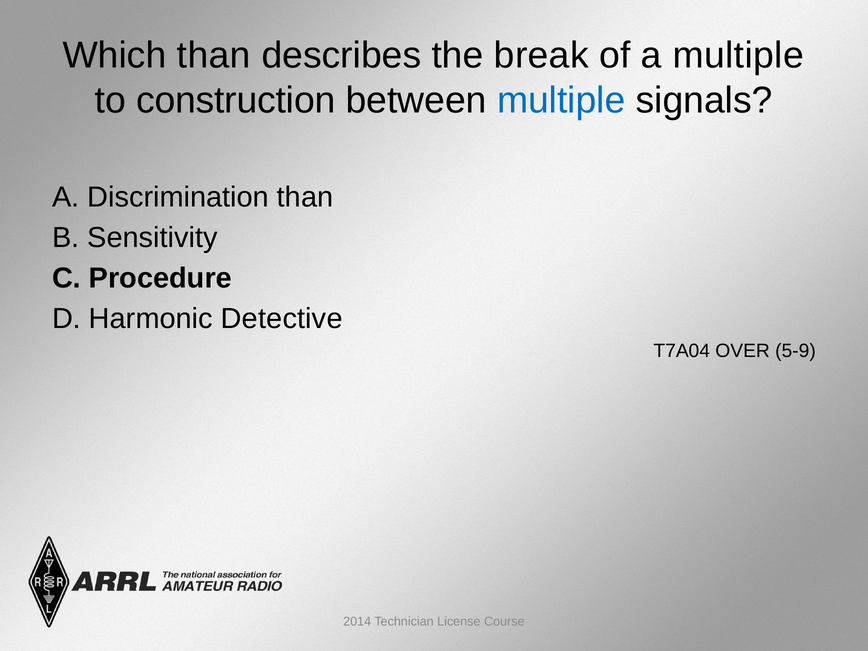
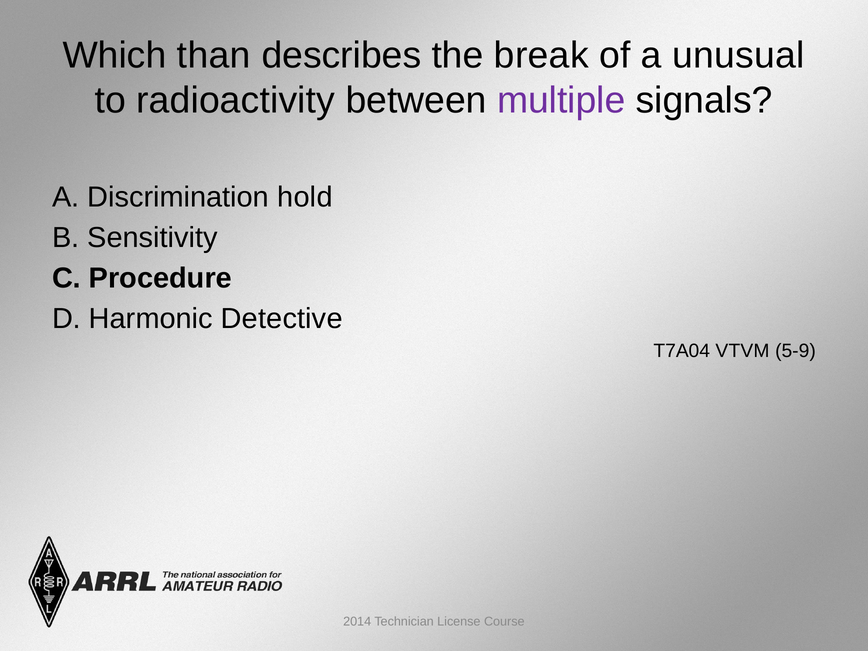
a multiple: multiple -> unusual (738, 55)
construction: construction -> radioactivity (236, 100)
multiple colour: blue -> purple (561, 100)
Discrimination than: than -> hold (305, 197)
OVER: OVER -> VTVM (743, 351)
